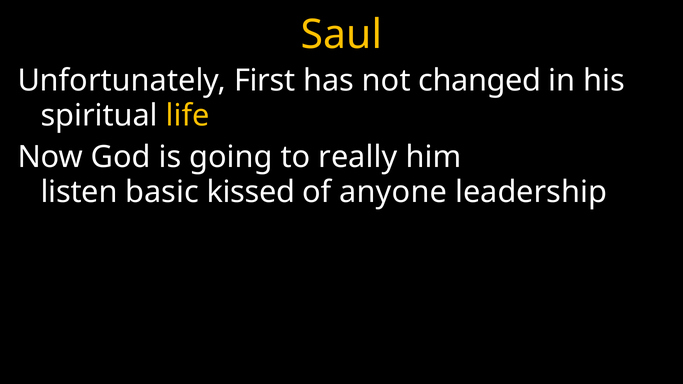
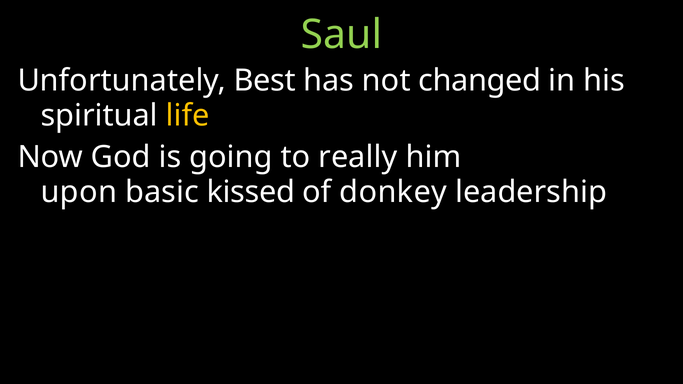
Saul colour: yellow -> light green (341, 35)
First: First -> Best (265, 81)
listen: listen -> upon (79, 192)
anyone: anyone -> donkey (393, 192)
